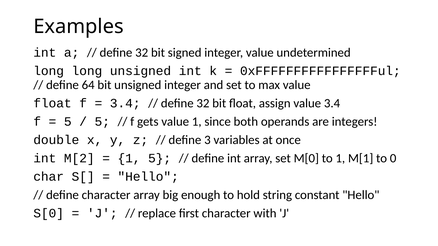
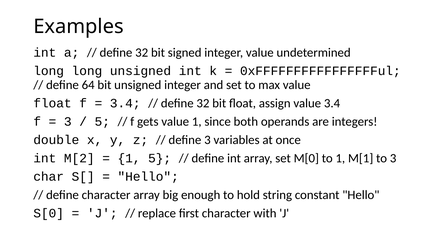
5: 5 -> 3 (68, 122)
to 0: 0 -> 3 (393, 158)
